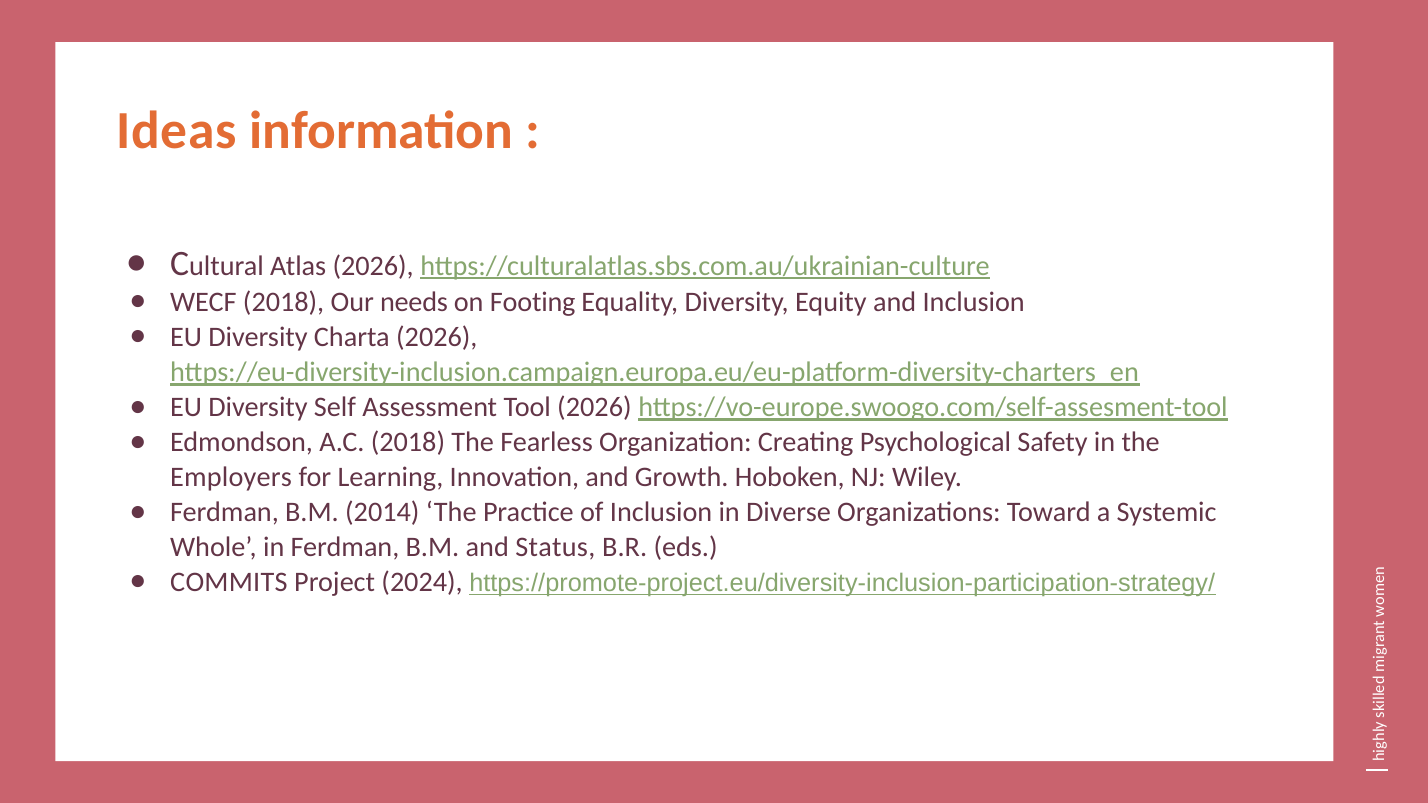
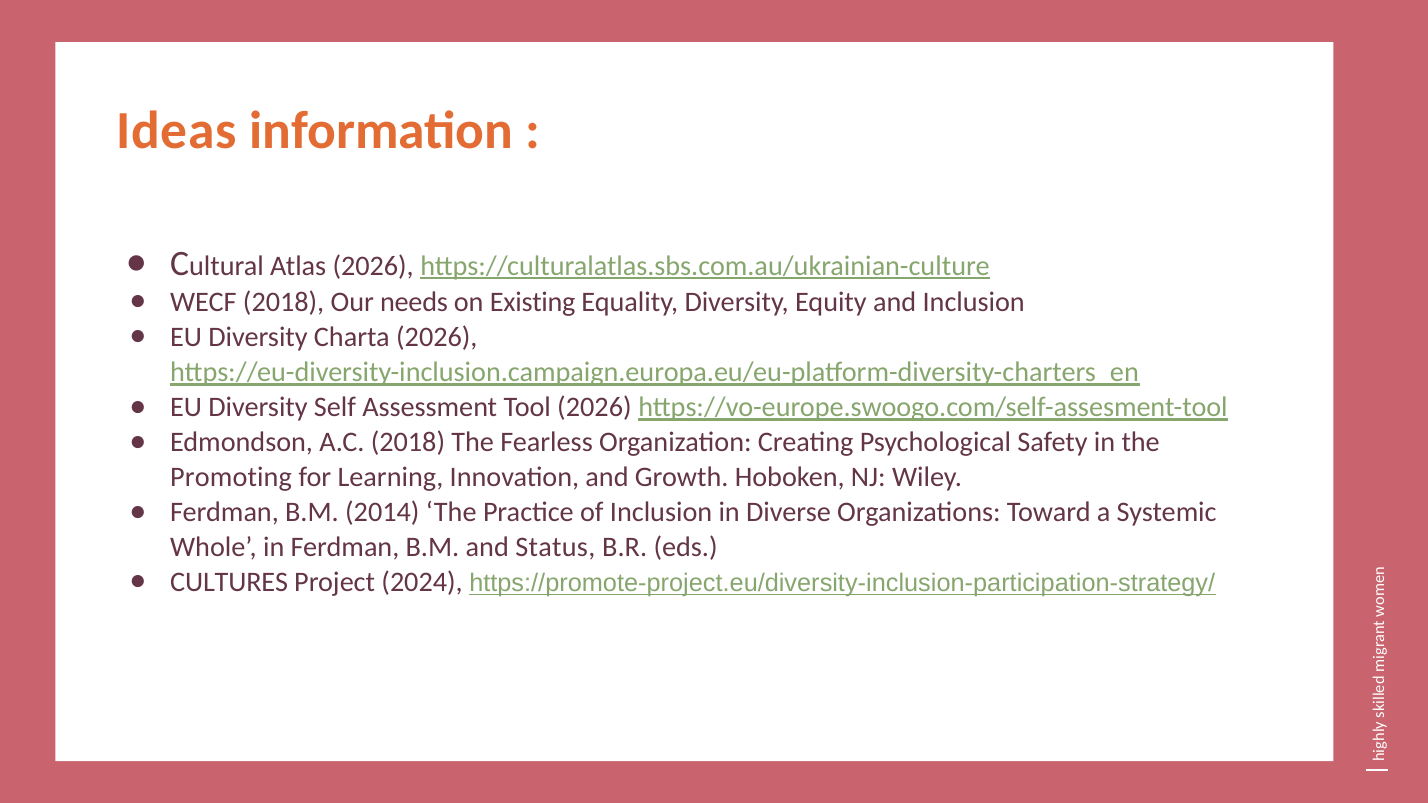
Footing: Footing -> Existing (533, 302)
Employers: Employers -> Promoting (231, 478)
COMMITS: COMMITS -> CULTURES (229, 582)
